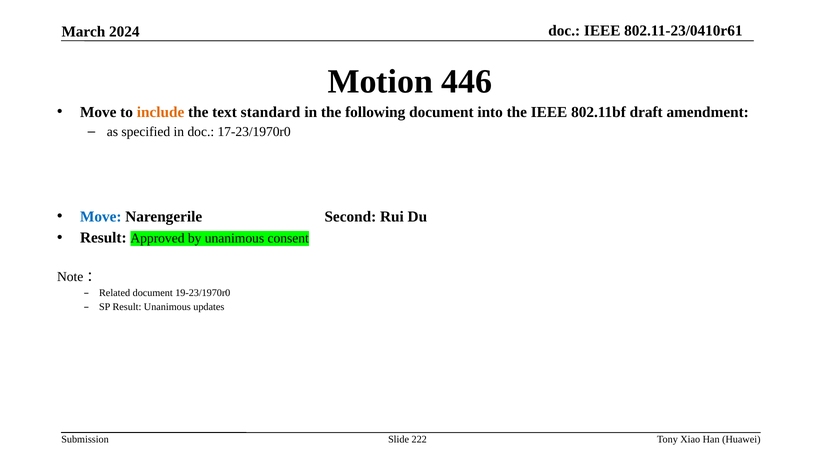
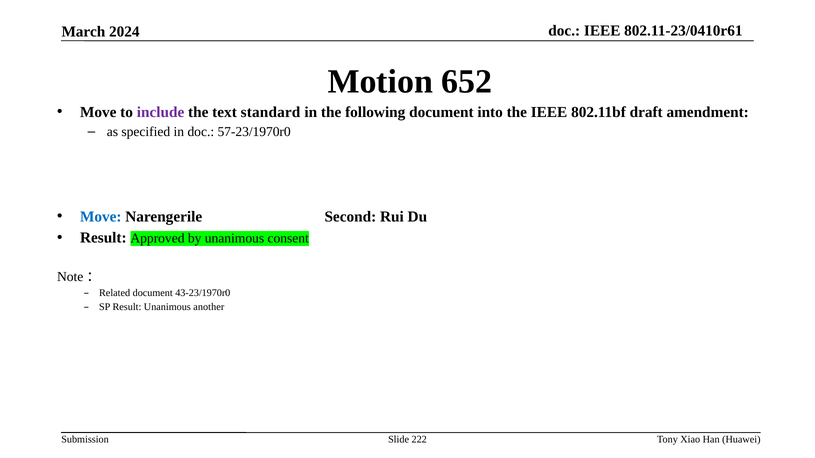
446: 446 -> 652 (467, 82)
include colour: orange -> purple (161, 112)
17-23/1970r0: 17-23/1970r0 -> 57-23/1970r0 (254, 132)
19-23/1970r0: 19-23/1970r0 -> 43-23/1970r0 (203, 293)
updates: updates -> another (209, 307)
